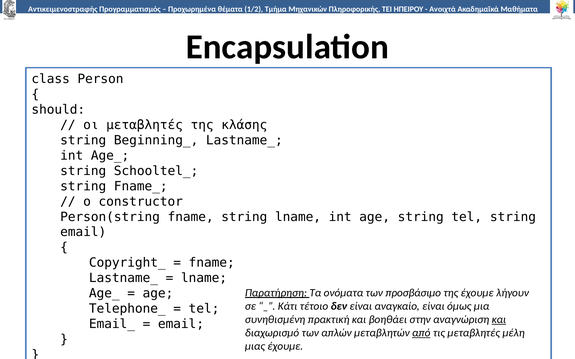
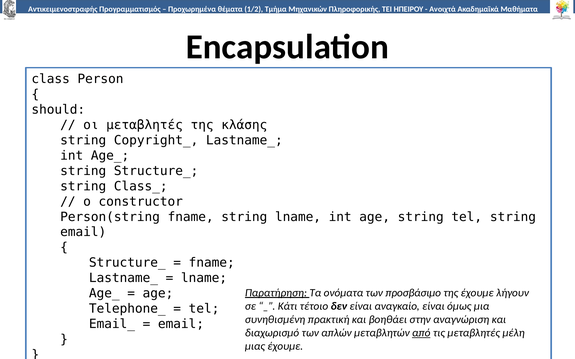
Beginning_: Beginning_ -> Copyright_ (156, 140)
string Schooltel_: Schooltel_ -> Structure_ (156, 171)
Fname_: Fname_ -> Class_ (141, 186)
Copyright_: Copyright_ -> Structure_ (127, 263)
και underline: present -> none (499, 320)
